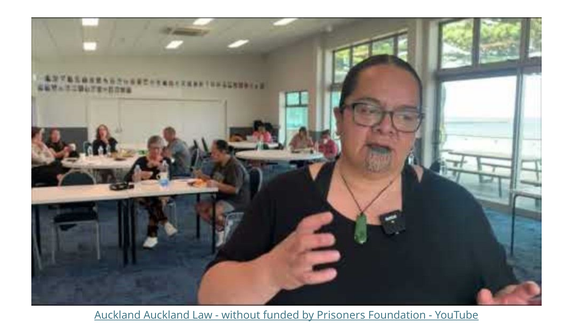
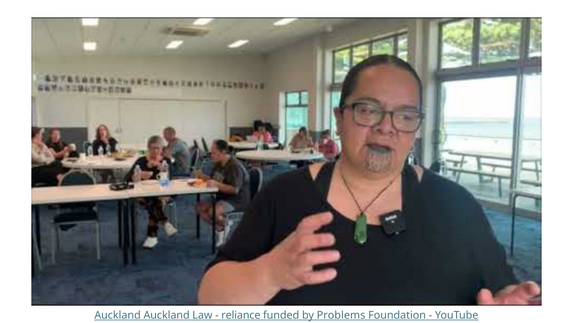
without: without -> reliance (241, 315)
Prisoners: Prisoners -> Problems (341, 315)
